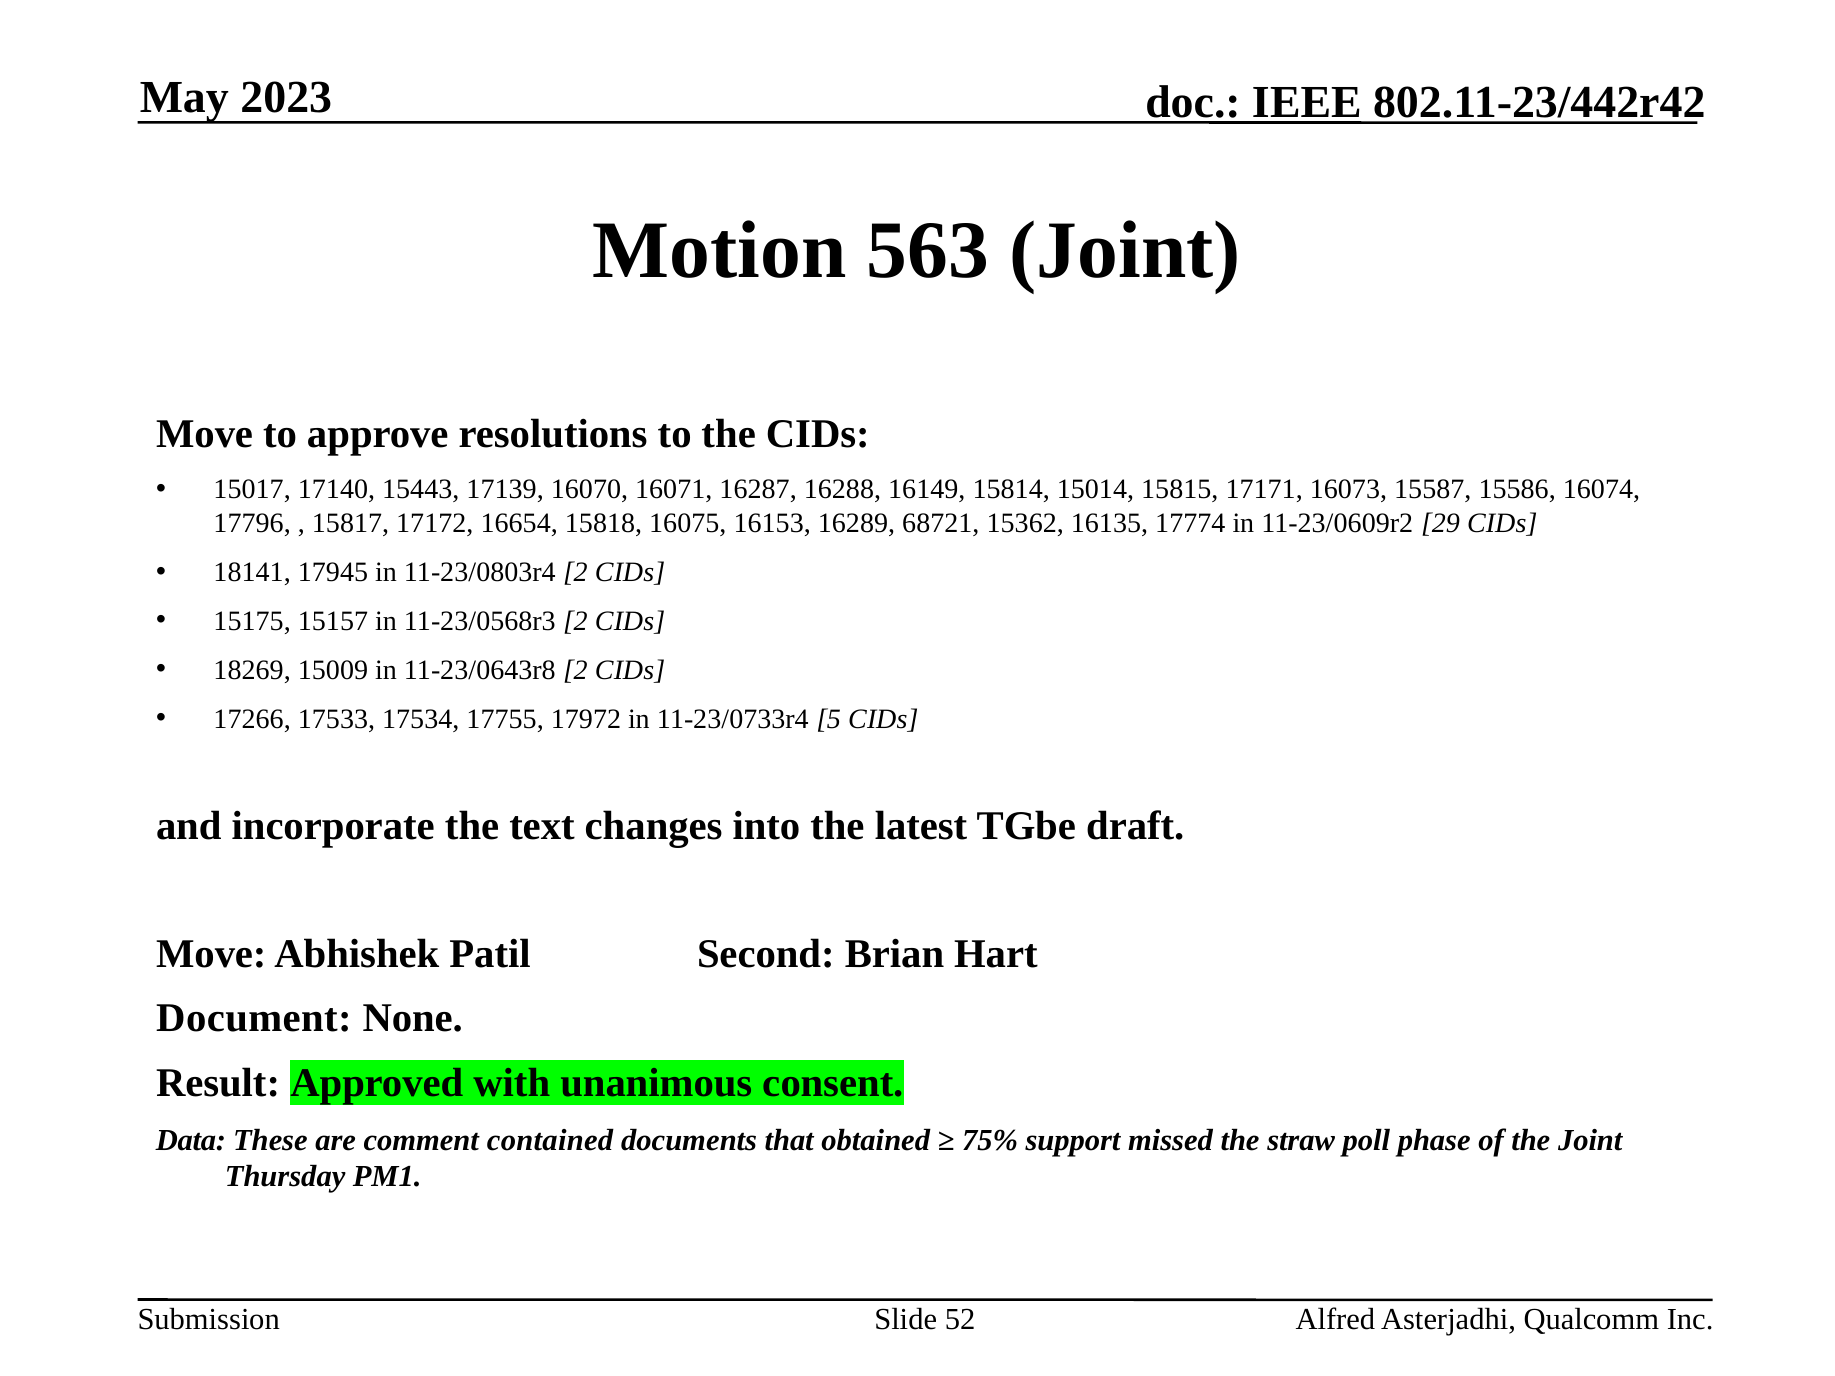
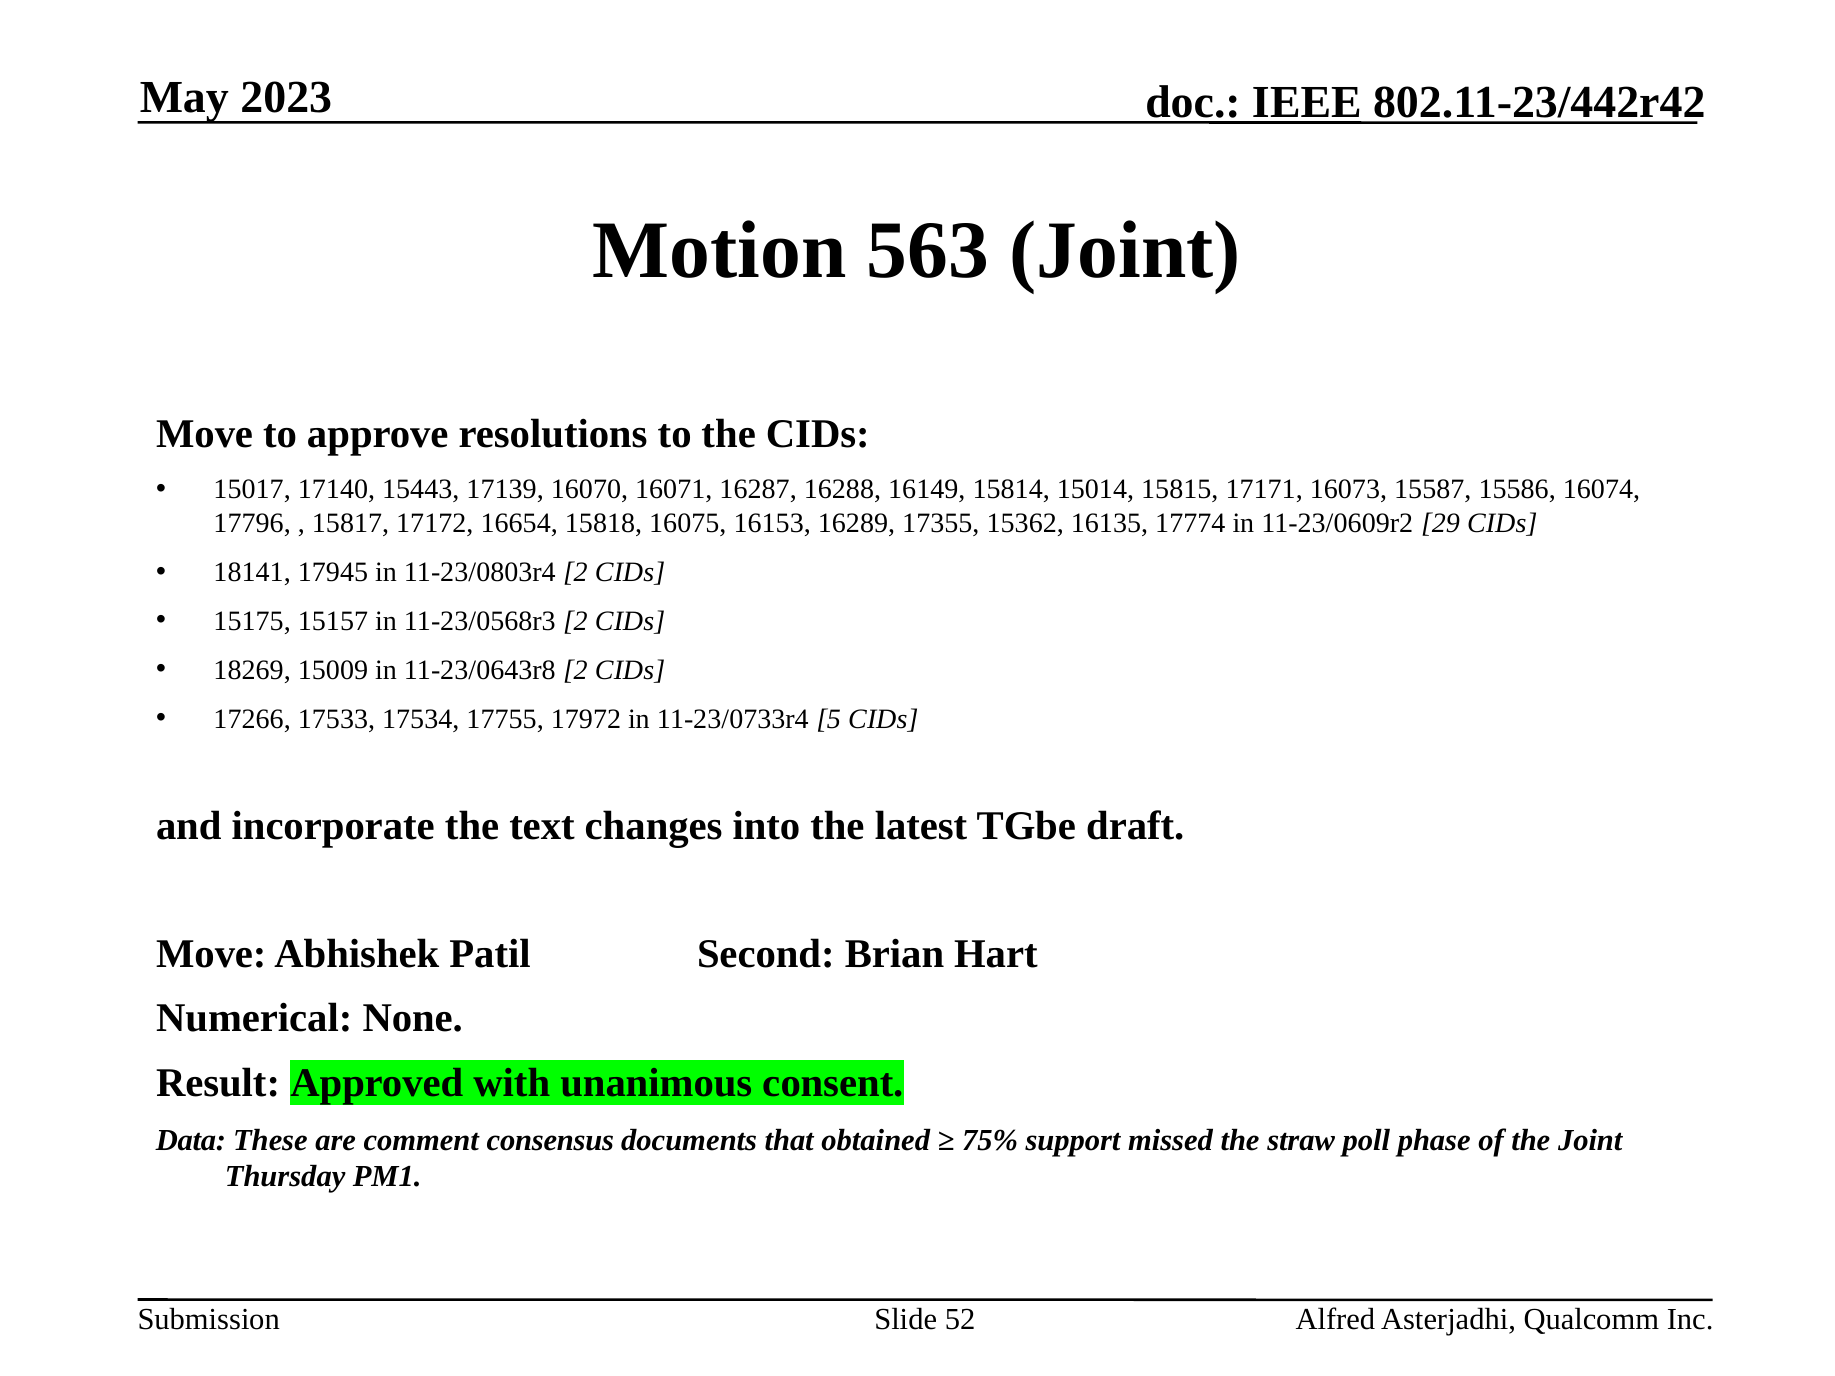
68721: 68721 -> 17355 (941, 523)
Document: Document -> Numerical (254, 1019)
contained: contained -> consensus (550, 1140)
